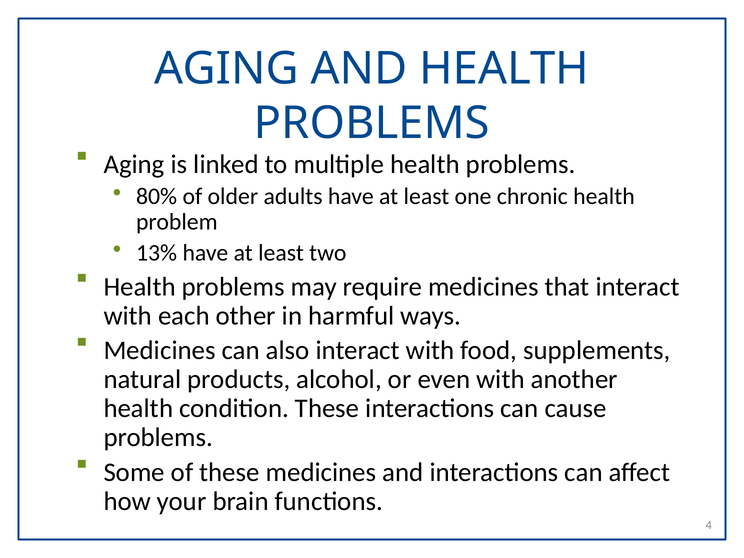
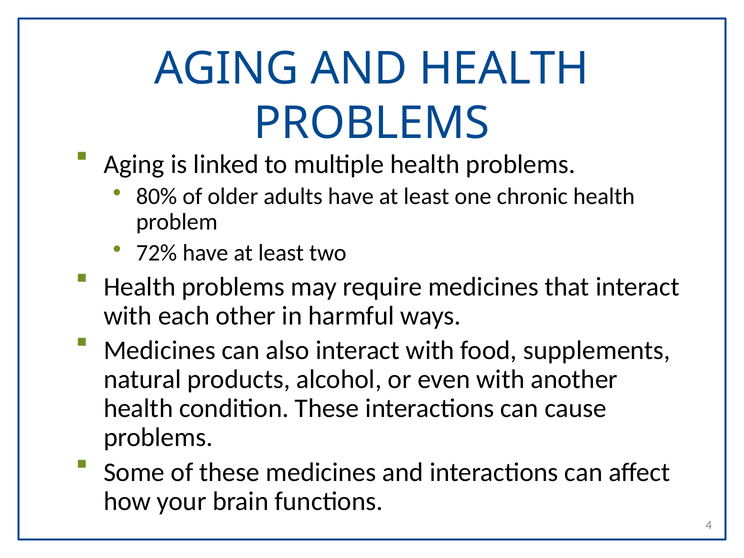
13%: 13% -> 72% (157, 253)
